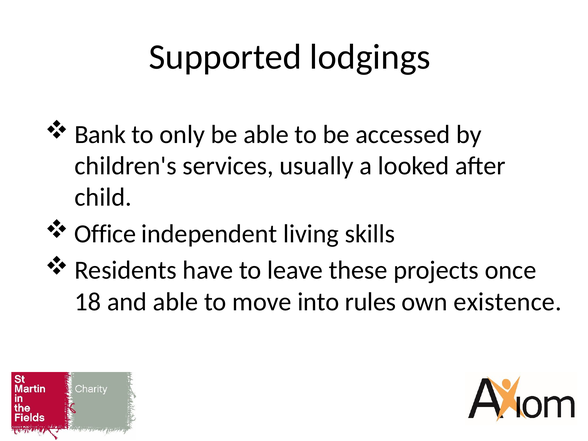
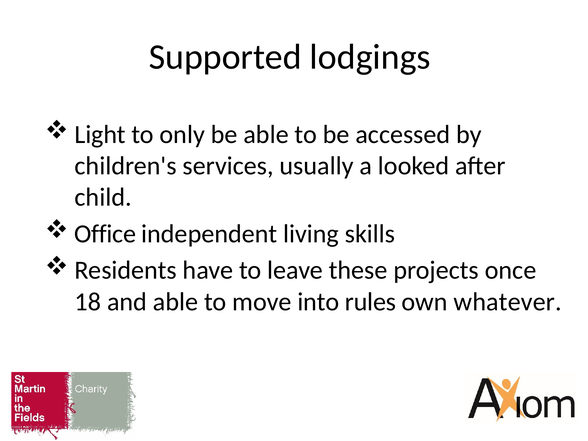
Bank: Bank -> Light (100, 134)
existence: existence -> whatever (508, 302)
